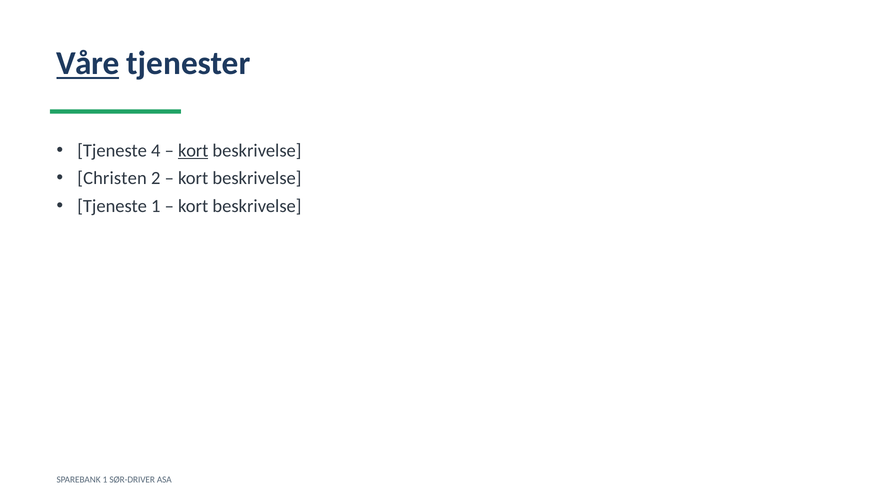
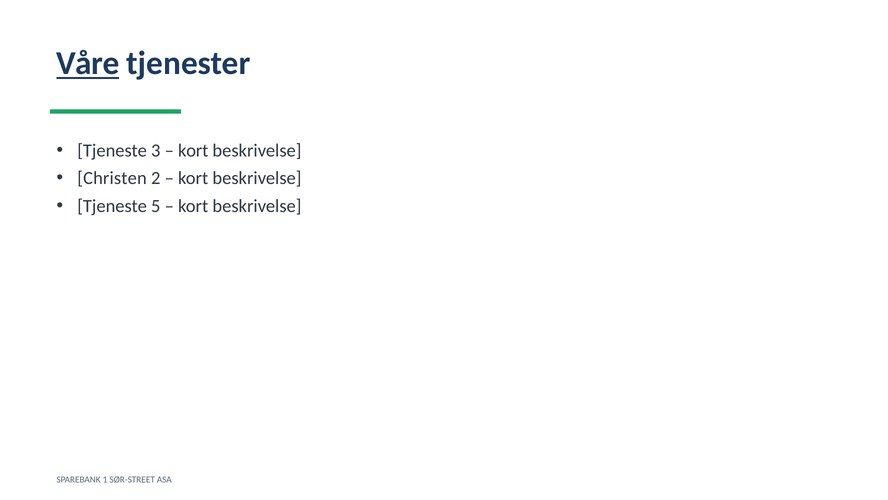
4: 4 -> 3 (156, 150)
kort underline: present -> none (193, 150)
Tjeneste 1: 1 -> 5 (156, 206)
SØR-DRIVER: SØR-DRIVER -> SØR-STREET (132, 479)
